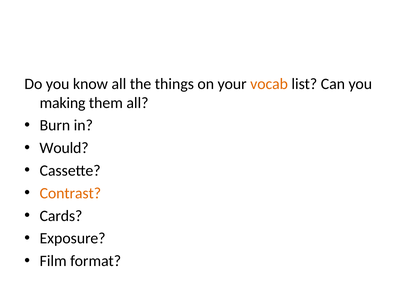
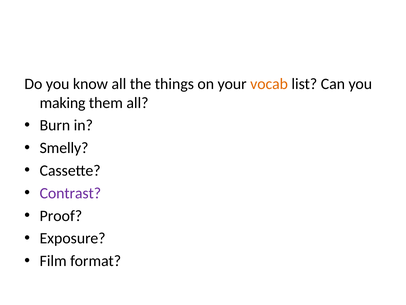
Would: Would -> Smelly (64, 148)
Contrast colour: orange -> purple (70, 193)
Cards: Cards -> Proof (61, 215)
